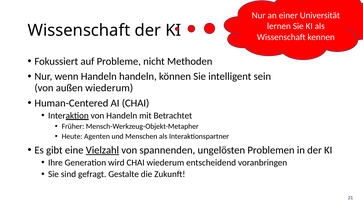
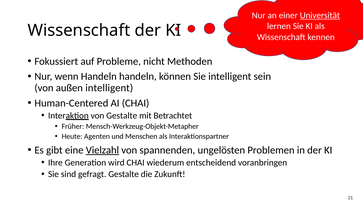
Universität underline: none -> present (320, 15)
außen wiederum: wiederum -> intelligent (109, 88)
von Handeln: Handeln -> Gestalte (122, 116)
